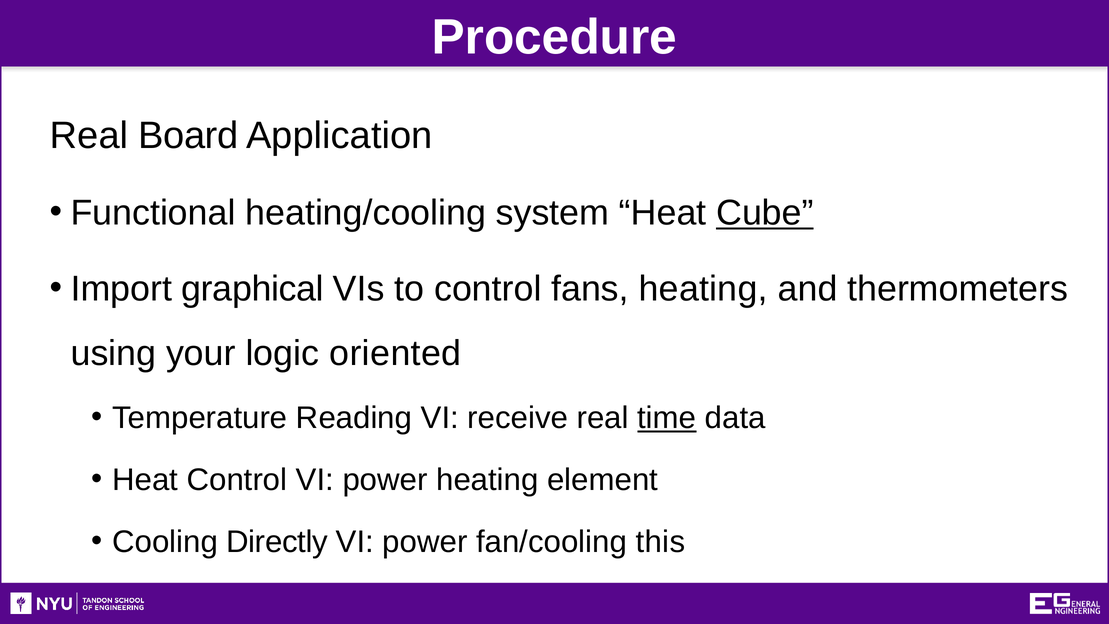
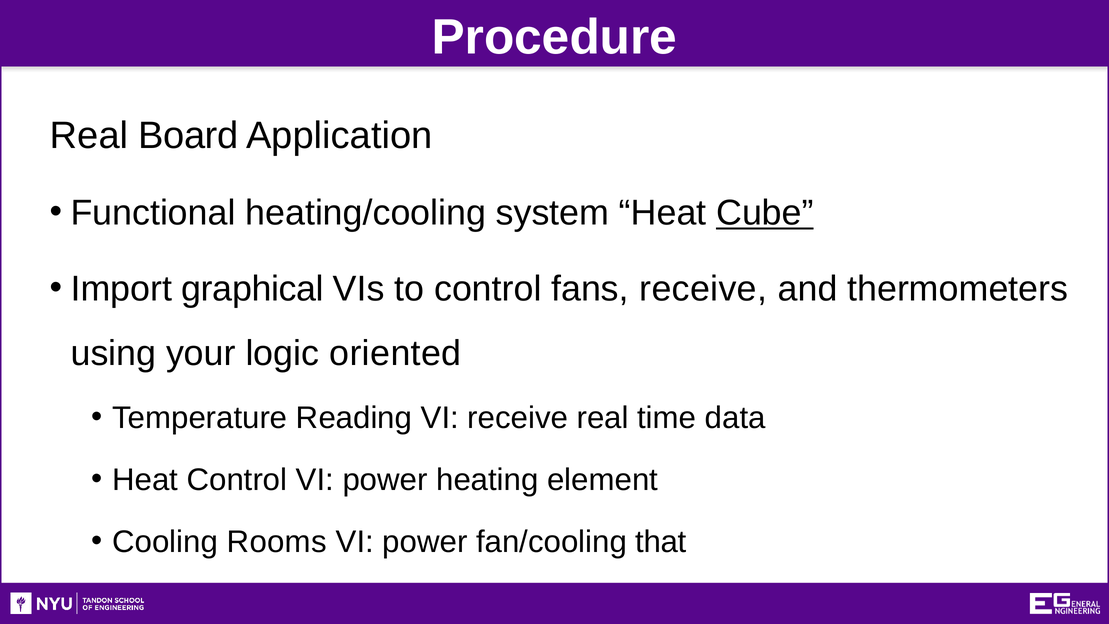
fans heating: heating -> receive (703, 289)
time underline: present -> none (667, 418)
Directly: Directly -> Rooms (277, 542)
this: this -> that (661, 542)
